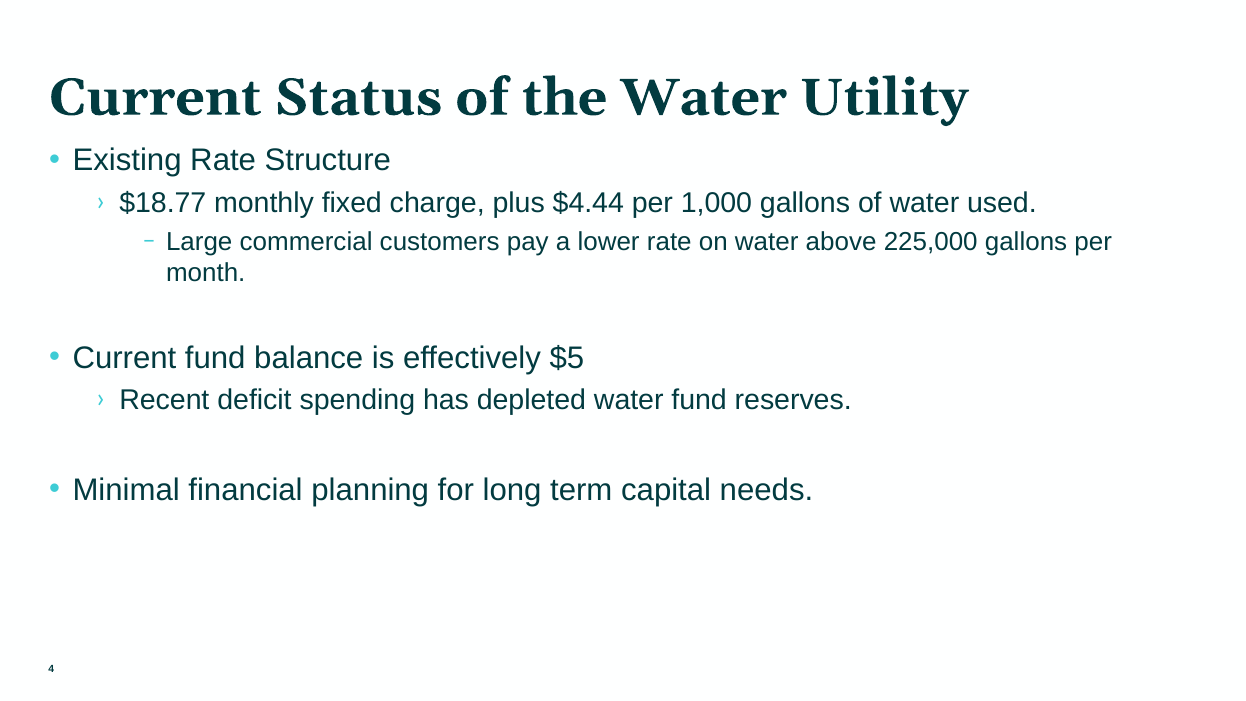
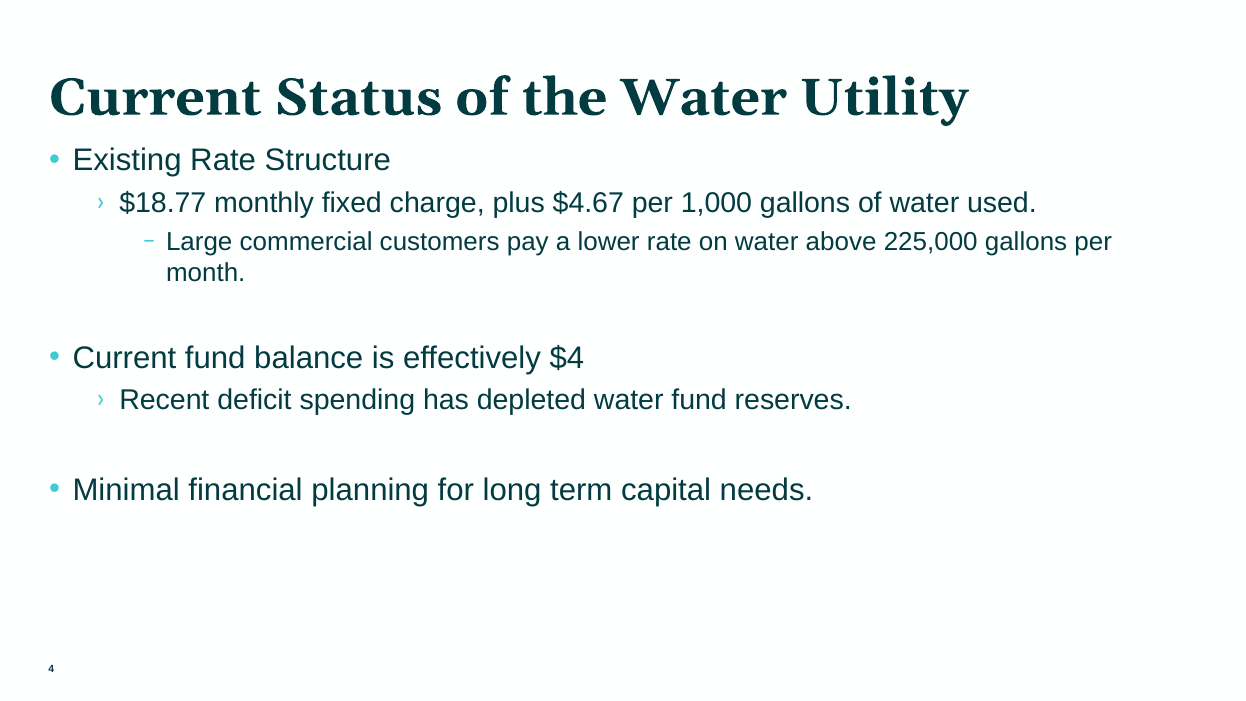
$4.44: $4.44 -> $4.67 (588, 203)
$5: $5 -> $4 (567, 358)
